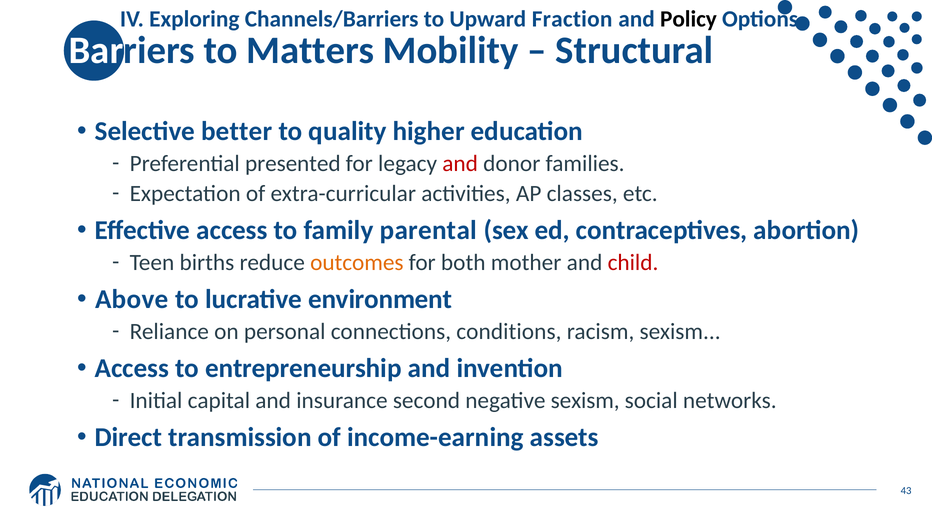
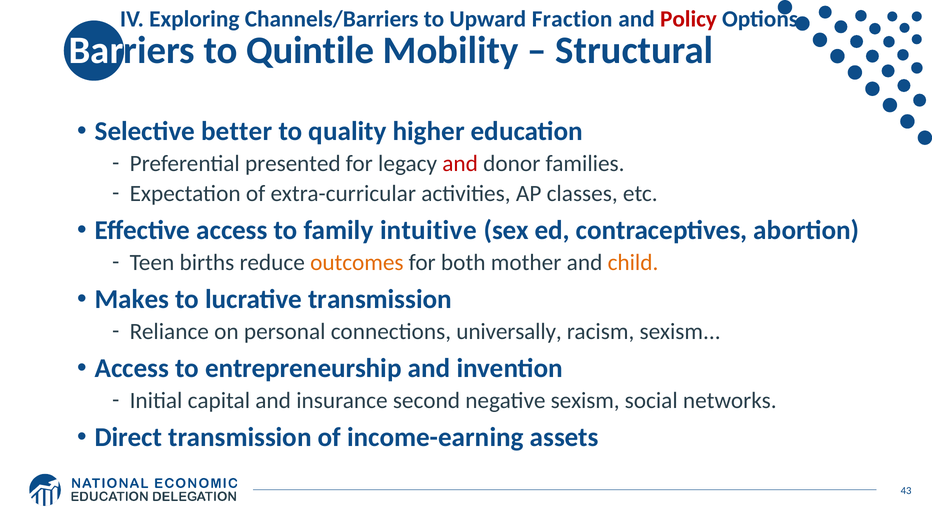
Policy colour: black -> red (688, 19)
Matters: Matters -> Quintile (310, 50)
parental: parental -> intuitive (428, 231)
child colour: red -> orange (633, 263)
Above: Above -> Makes (132, 300)
lucrative environment: environment -> transmission (380, 300)
conditions: conditions -> universally (509, 332)
